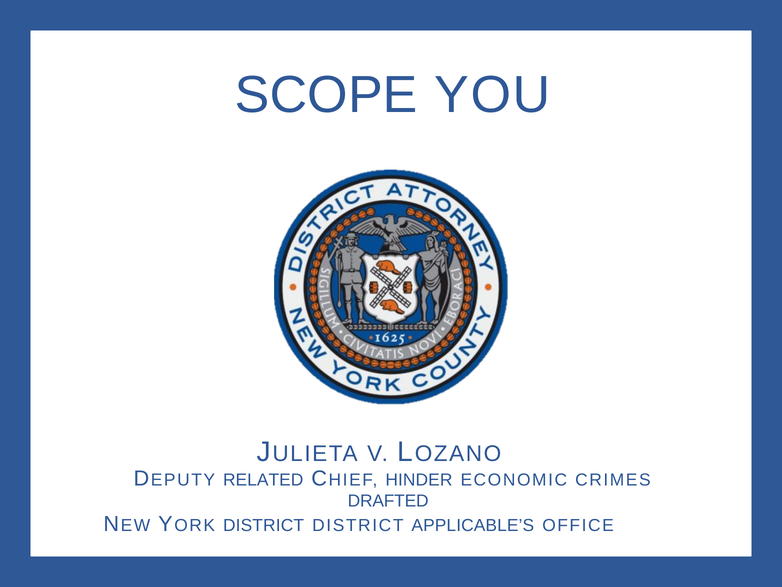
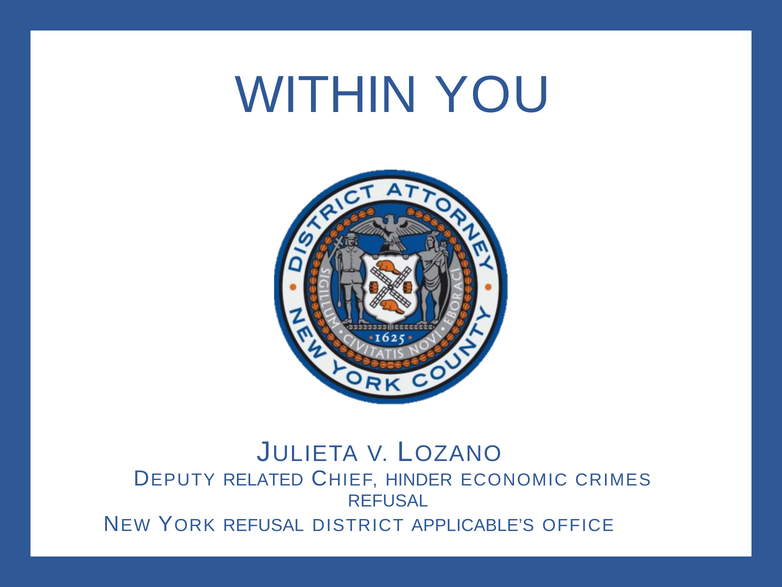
SCOPE: SCOPE -> WITHIN (326, 95)
DRAFTED: DRAFTED -> REFUSAL (388, 501)
DISTRICT: DISTRICT -> REFUSAL (264, 525)
